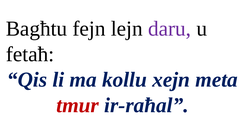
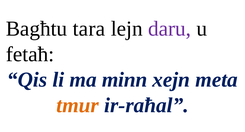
fejn: fejn -> tara (89, 29)
kollu: kollu -> minn (125, 80)
tmur colour: red -> orange (78, 105)
